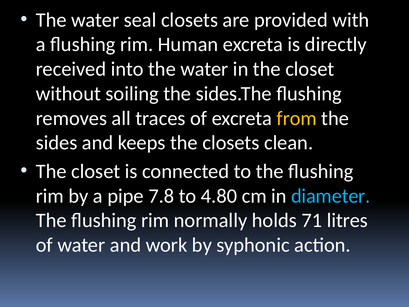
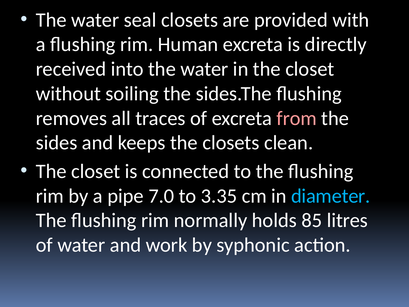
from colour: yellow -> pink (297, 118)
7.8: 7.8 -> 7.0 (161, 196)
4.80: 4.80 -> 3.35 (219, 196)
71: 71 -> 85 (312, 220)
